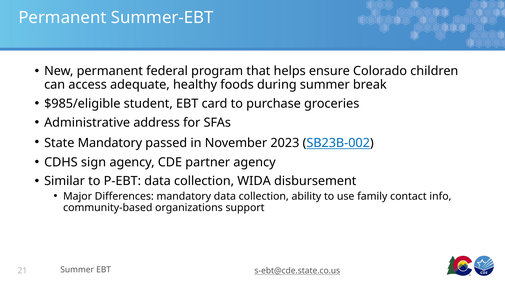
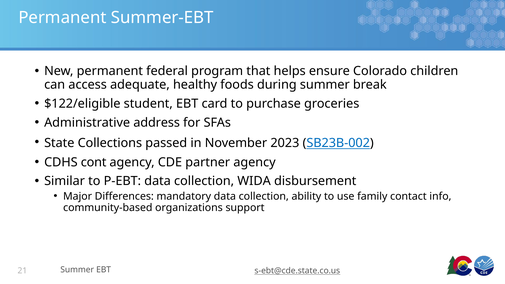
$985/eligible: $985/eligible -> $122/eligible (82, 104)
State Mandatory: Mandatory -> Collections (110, 143)
sign: sign -> cont (94, 162)
